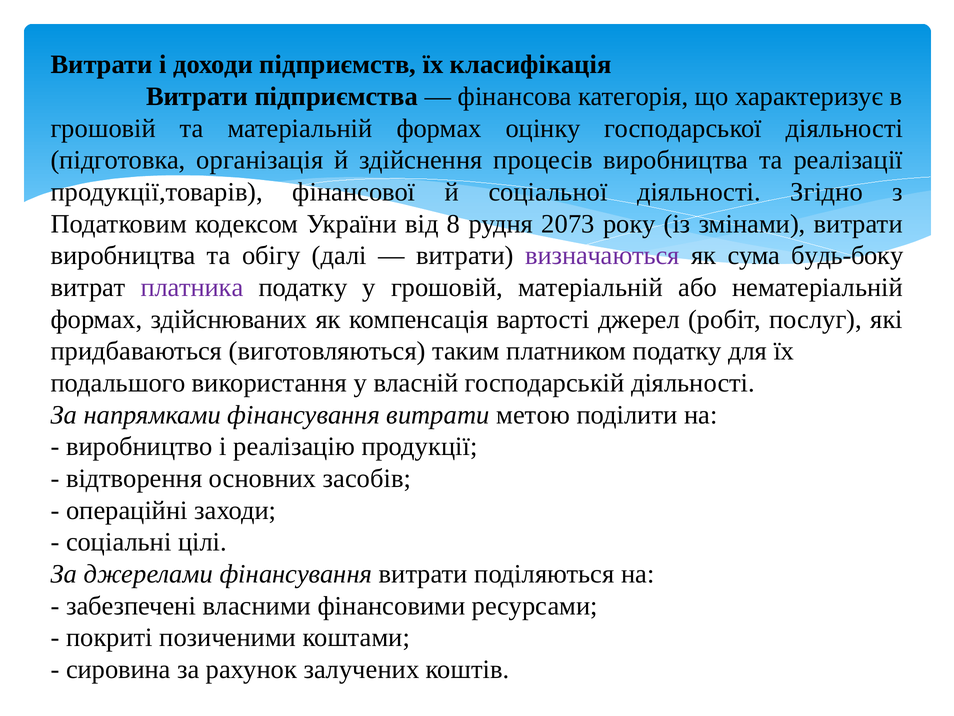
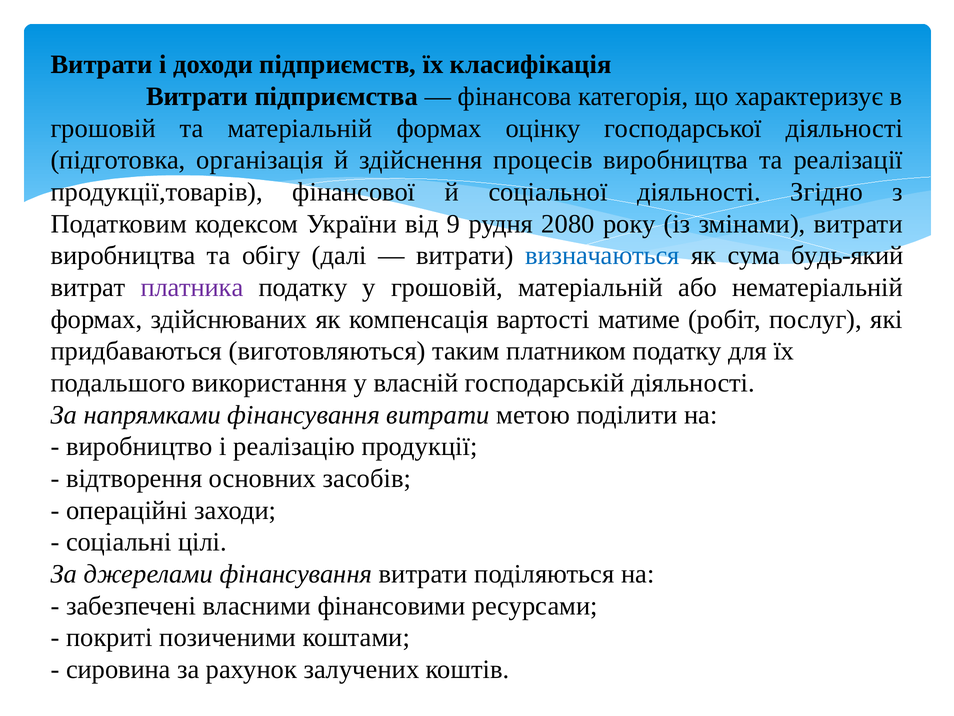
8: 8 -> 9 (454, 224)
2073: 2073 -> 2080 (568, 224)
визначаються colour: purple -> blue (602, 256)
будь-боку: будь-боку -> будь-який (847, 256)
джерел: джерел -> матиме (639, 319)
